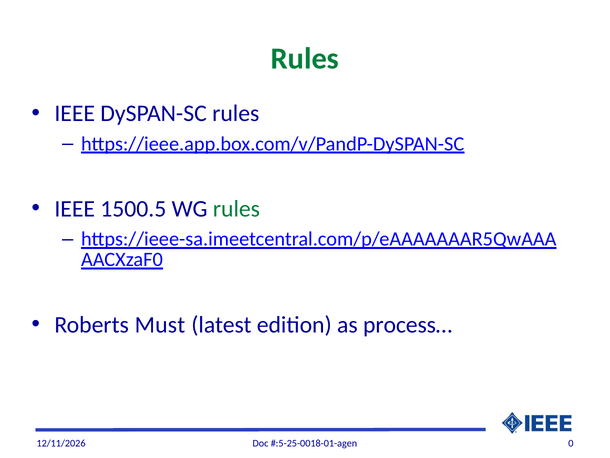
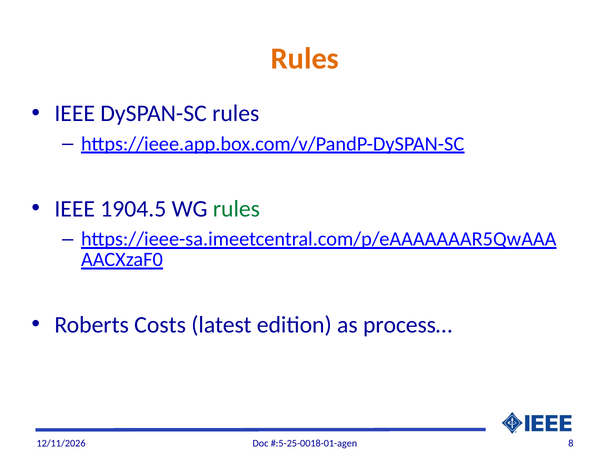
Rules colour: green -> orange (305, 59)
1500.5: 1500.5 -> 1904.5 (133, 209)
Must: Must -> Costs (160, 324)
0: 0 -> 8 (571, 443)
